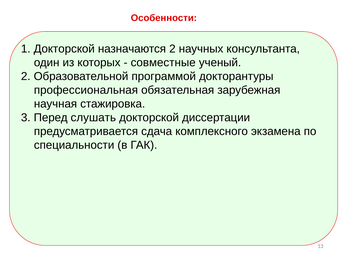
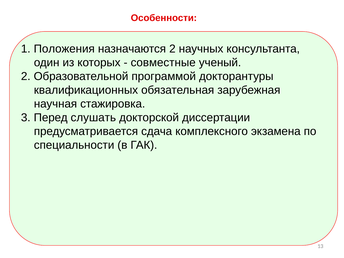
1 Докторской: Докторской -> Положения (64, 49)
профессиональная: профессиональная -> квалификационных (86, 90)
